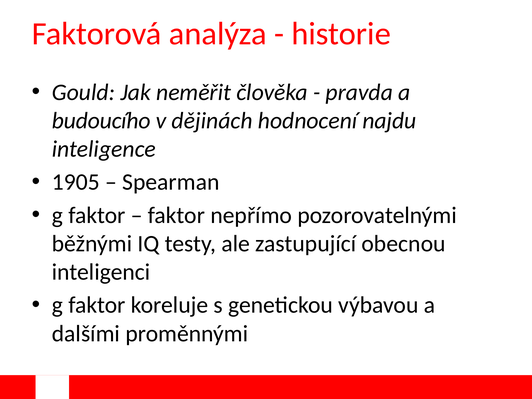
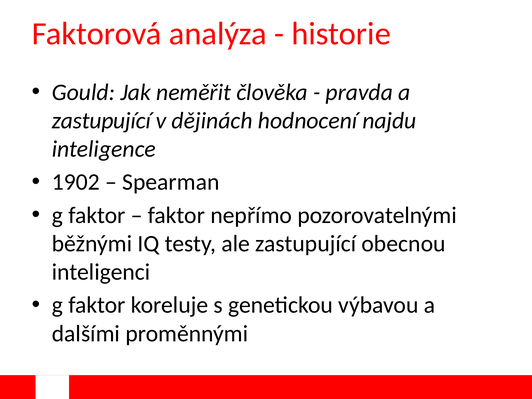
budoucího: budoucího -> zastupující (101, 121)
1905: 1905 -> 1902 (76, 182)
